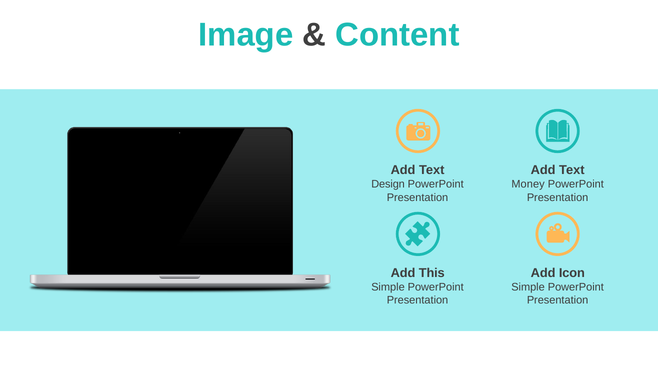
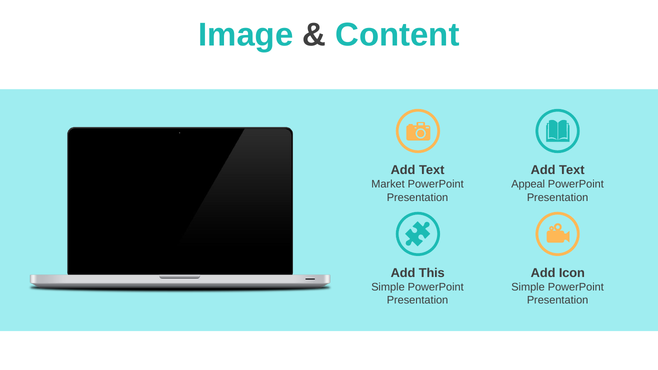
Design: Design -> Market (388, 184)
Money: Money -> Appeal (528, 184)
